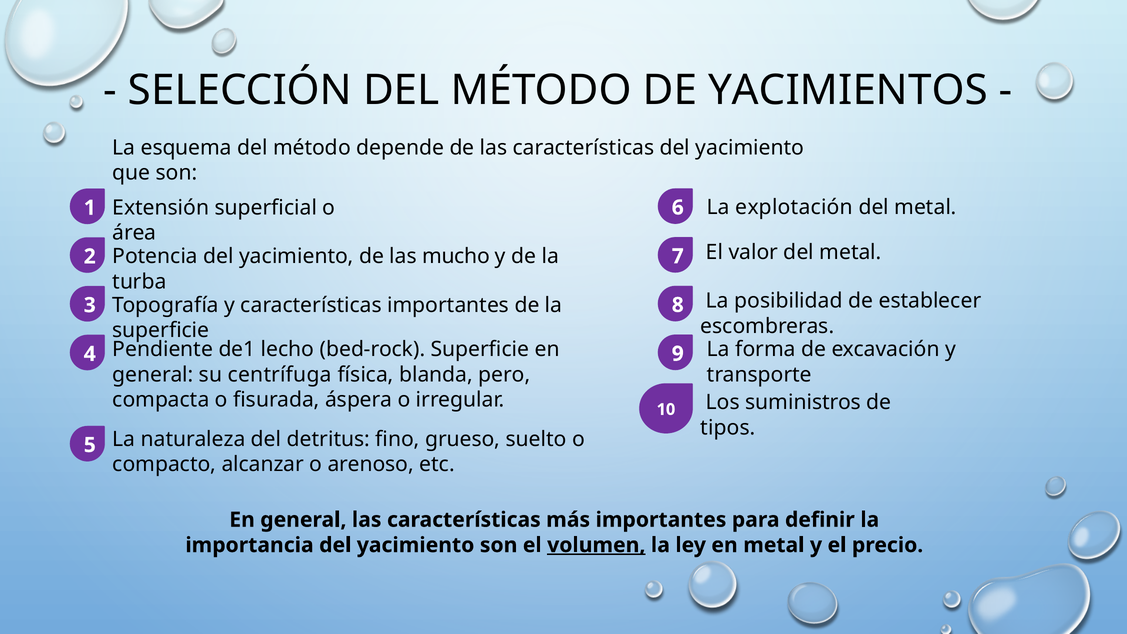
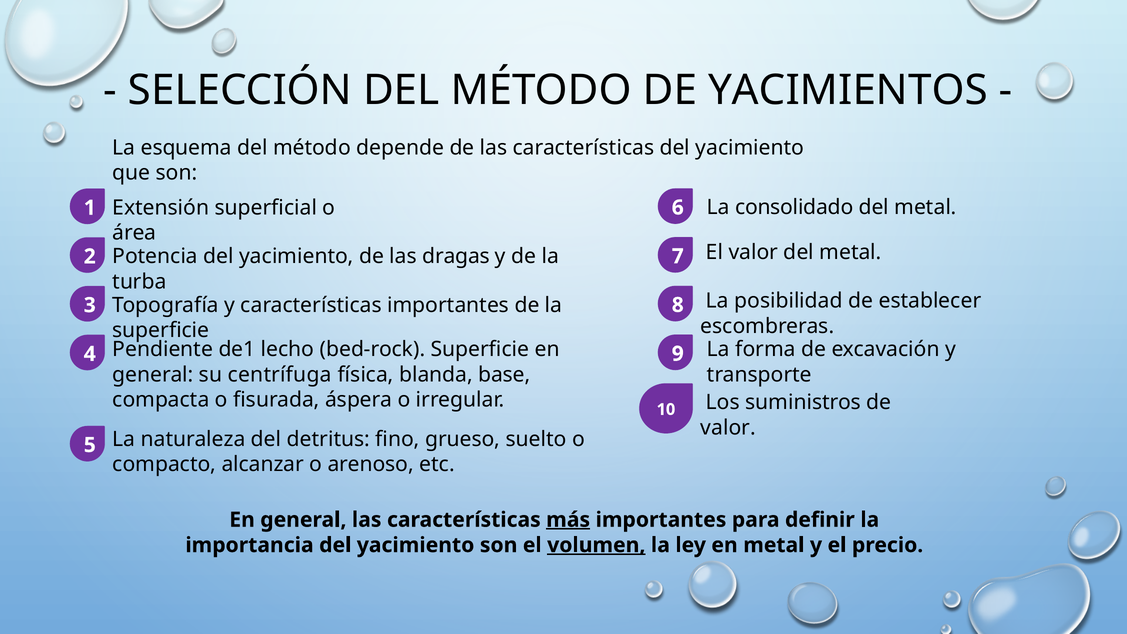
explotación: explotación -> consolidado (794, 207)
mucho: mucho -> dragas (456, 256)
pero: pero -> base (504, 375)
tipos: tipos -> valor (728, 428)
más underline: none -> present (568, 520)
